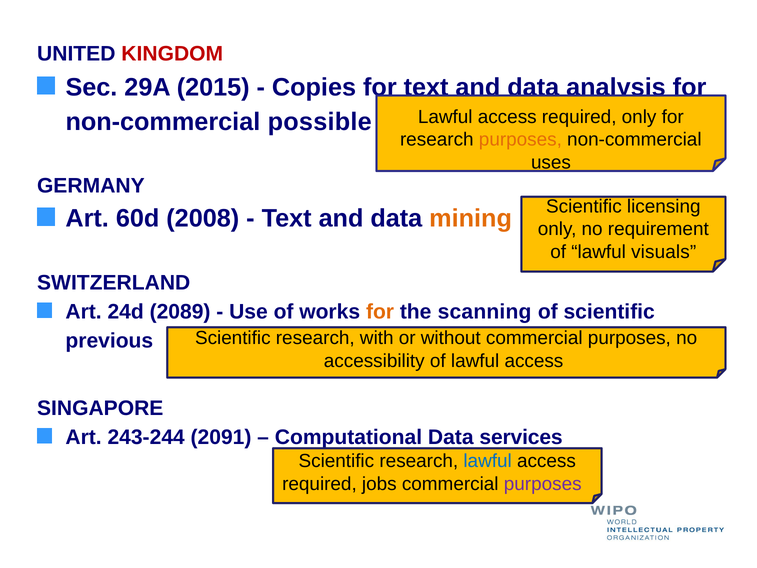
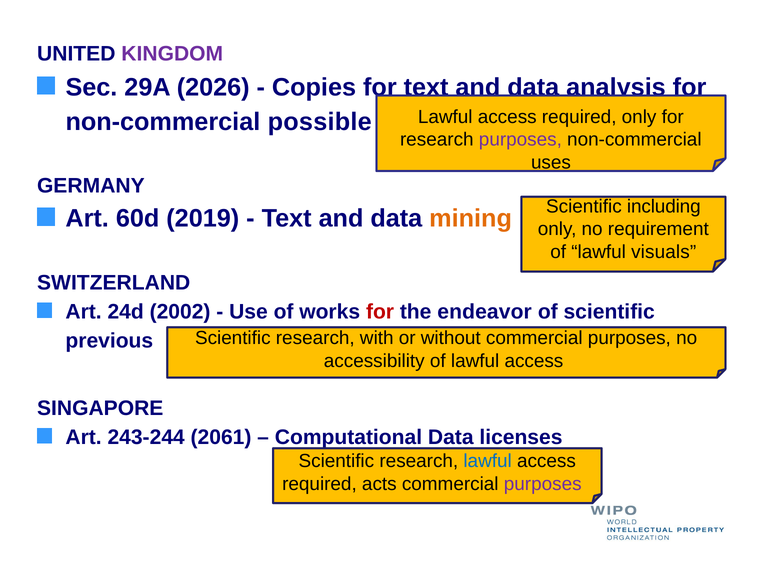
KINGDOM colour: red -> purple (172, 54)
2015: 2015 -> 2026 (213, 87)
purposes colour: orange -> purple (520, 140)
2008: 2008 -> 2019 (203, 218)
licensing: licensing -> including (664, 206)
2089: 2089 -> 2002 (180, 312)
for colour: orange -> red (380, 312)
scanning: scanning -> endeavor (485, 312)
2091: 2091 -> 2061 (221, 437)
services: services -> licenses (521, 437)
jobs: jobs -> acts (379, 484)
